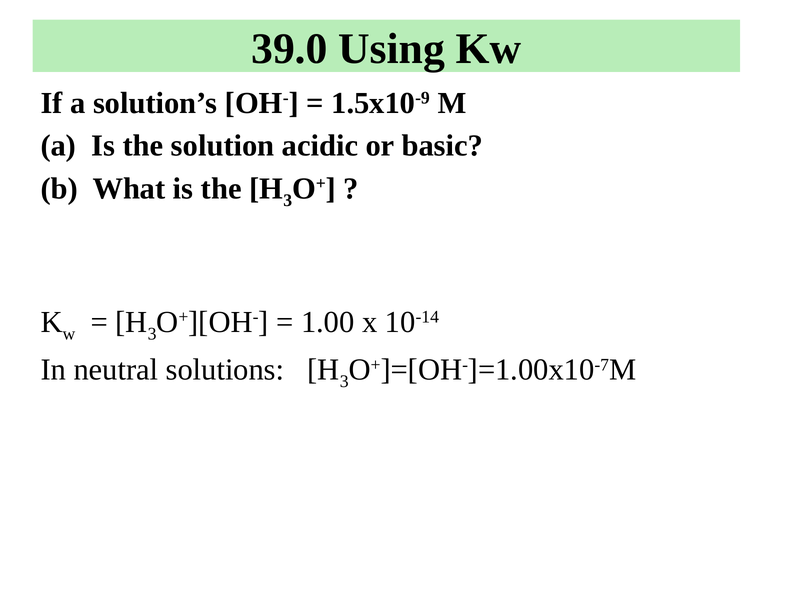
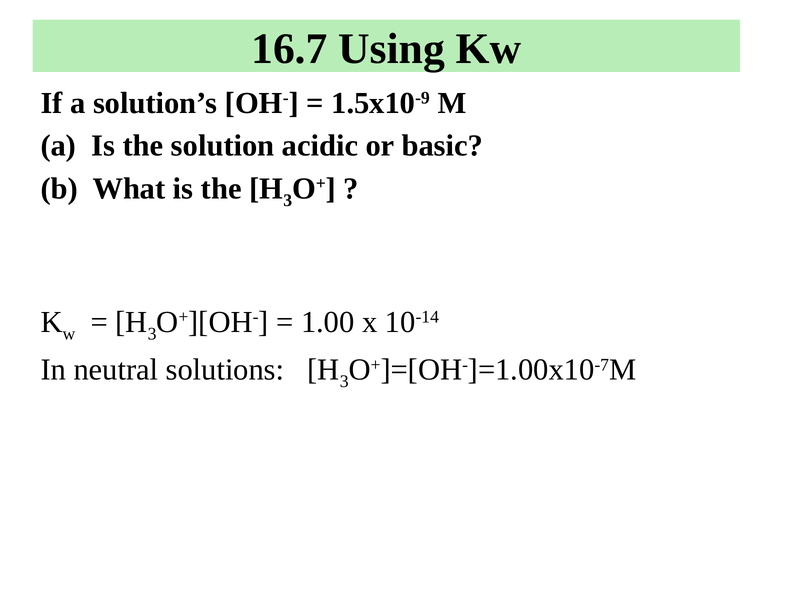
39.0: 39.0 -> 16.7 (289, 49)
